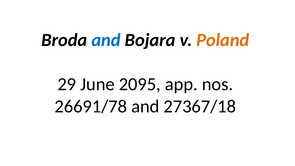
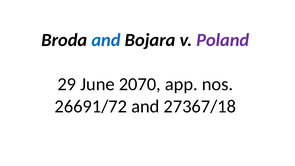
Poland colour: orange -> purple (223, 40)
2095: 2095 -> 2070 (140, 84)
26691/78: 26691/78 -> 26691/72 (91, 106)
